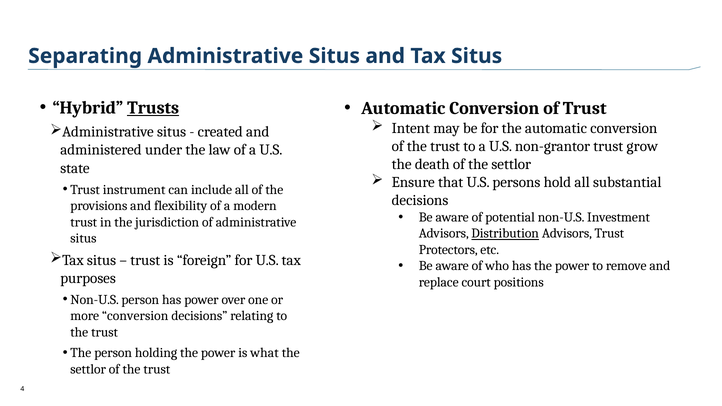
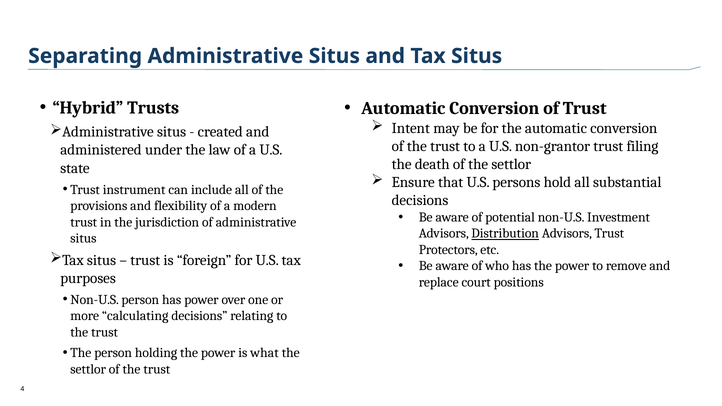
Trusts underline: present -> none (153, 108)
grow: grow -> filing (642, 146)
more conversion: conversion -> calculating (135, 316)
